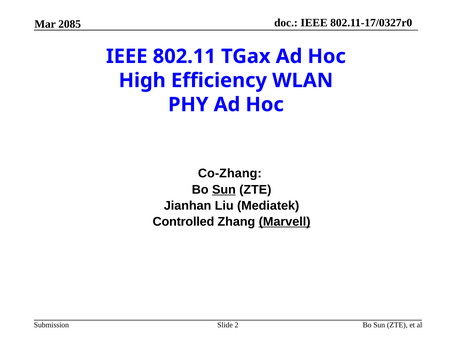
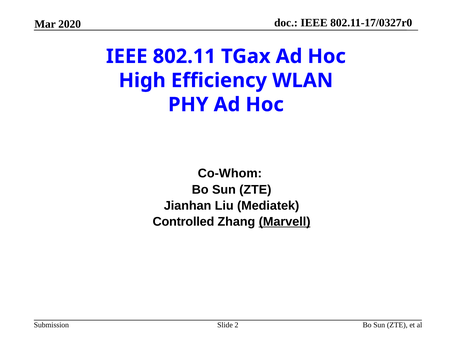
2085: 2085 -> 2020 (70, 24)
Co-Zhang: Co-Zhang -> Co-Whom (230, 173)
Sun underline: present -> none (224, 190)
